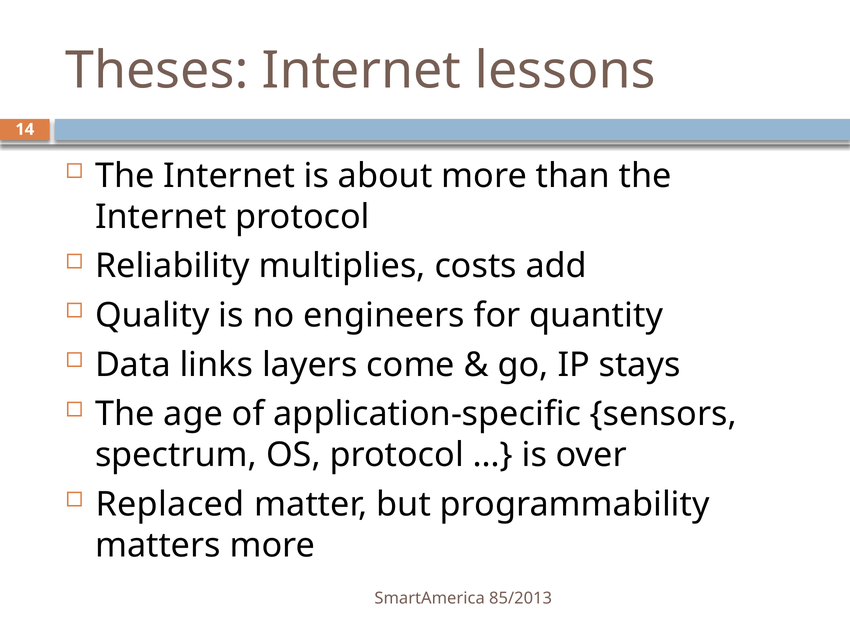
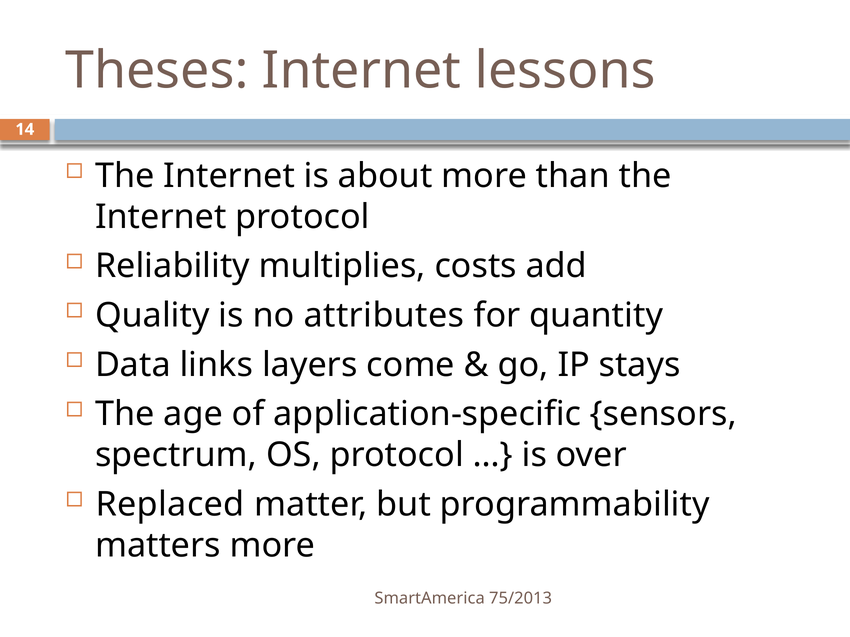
engineers: engineers -> attributes (384, 316)
85/2013: 85/2013 -> 75/2013 (521, 599)
